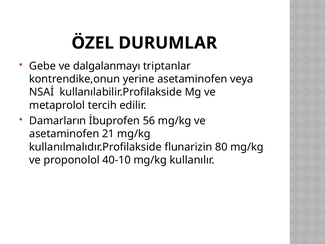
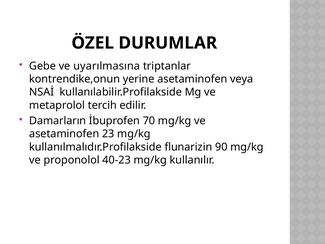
dalgalanmayı: dalgalanmayı -> uyarılmasına (107, 66)
56: 56 -> 70 (149, 121)
21: 21 -> 23 (108, 134)
80: 80 -> 90 (221, 147)
40-10: 40-10 -> 40-23 (117, 160)
